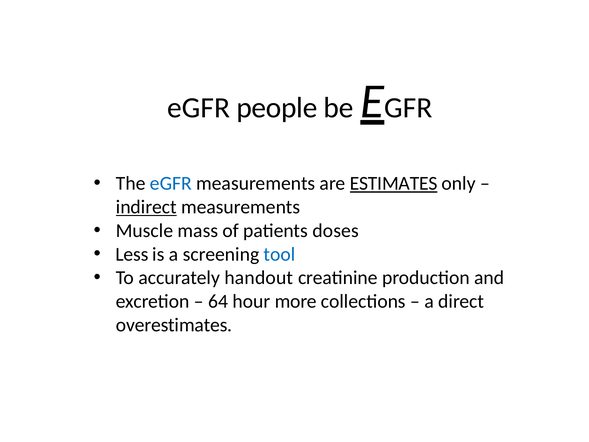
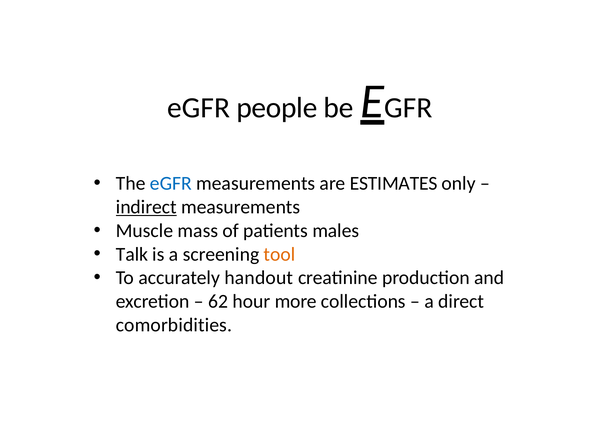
ESTIMATES underline: present -> none (394, 183)
doses: doses -> males (336, 230)
Less: Less -> Talk (132, 254)
tool colour: blue -> orange (279, 254)
64: 64 -> 62 (218, 301)
overestimates: overestimates -> comorbidities (174, 325)
